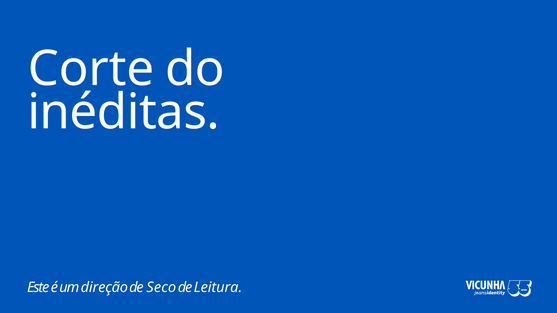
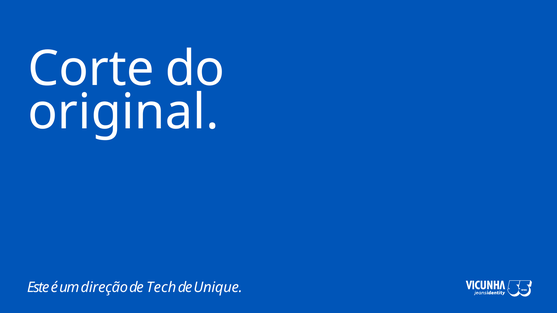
inéditas: inéditas -> original (123, 112)
Seco: Seco -> Tech (161, 288)
Leitura: Leitura -> Unique (218, 288)
